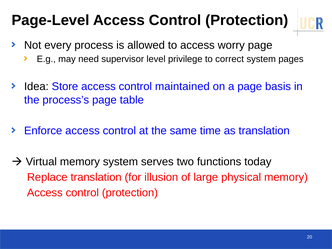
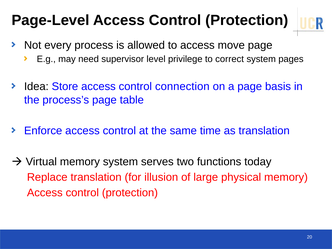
worry: worry -> move (231, 45)
maintained: maintained -> connection (182, 87)
